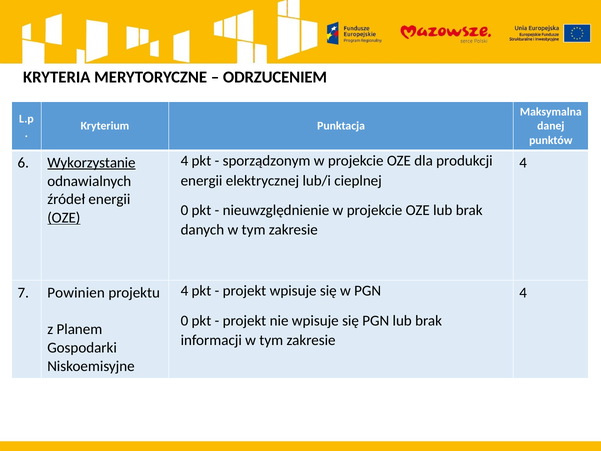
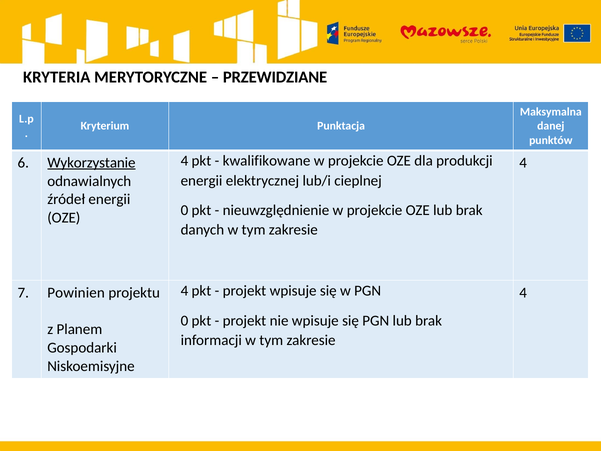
ODRZUCENIEM: ODRZUCENIEM -> PRZEWIDZIANE (275, 77)
sporządzonym: sporządzonym -> kwalifikowane (267, 161)
OZE underline: present -> none (64, 218)
